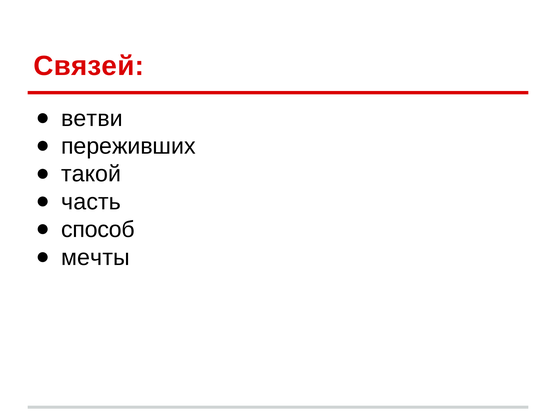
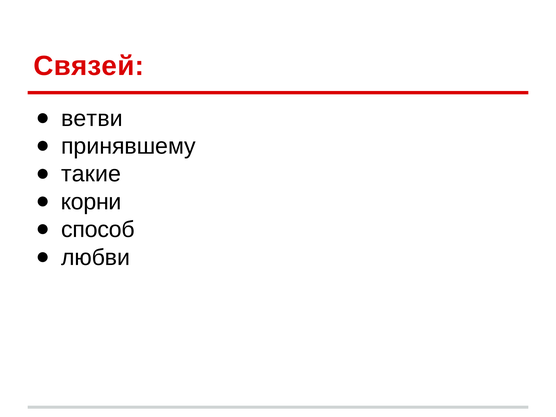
переживших: переживших -> принявшему (128, 146)
такой: такой -> такие (91, 174)
часть: часть -> корни (91, 202)
мечты: мечты -> любви (96, 257)
